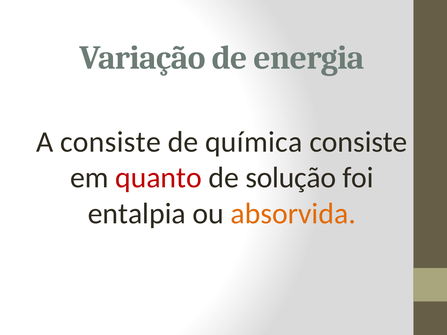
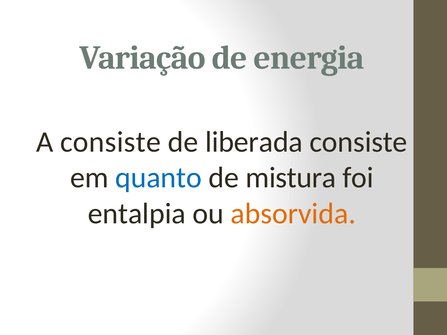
química: química -> liberada (254, 142)
quanto colour: red -> blue (159, 178)
solução: solução -> mistura (291, 178)
